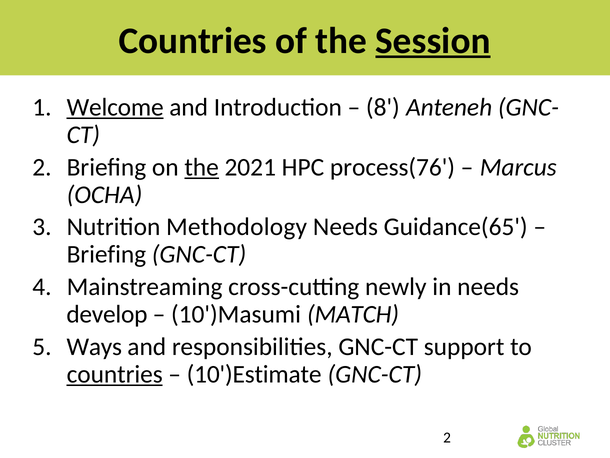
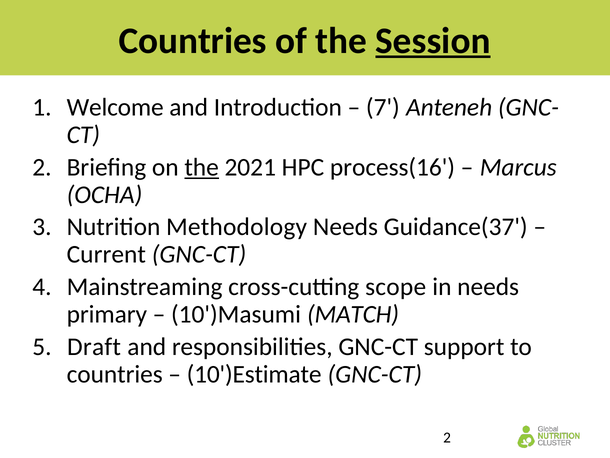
Welcome underline: present -> none (115, 107)
8: 8 -> 7 (383, 107)
process(76: process(76 -> process(16 (392, 167)
Guidance(65: Guidance(65 -> Guidance(37 (456, 227)
Briefing: Briefing -> Current (106, 254)
newly: newly -> scope (396, 287)
develop: develop -> primary (107, 314)
Ways: Ways -> Draft (94, 346)
countries underline: present -> none (115, 374)
